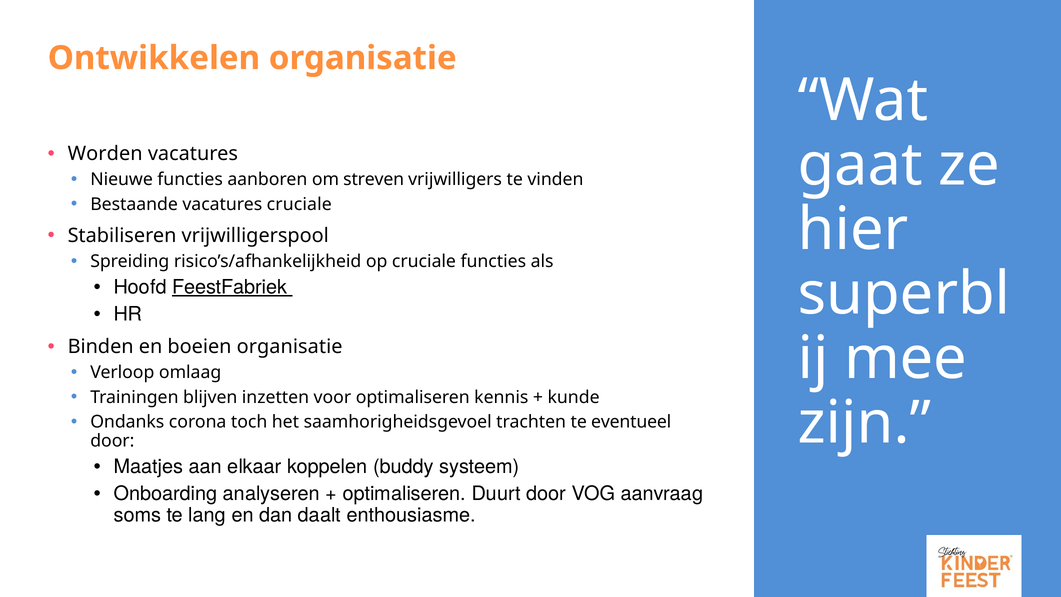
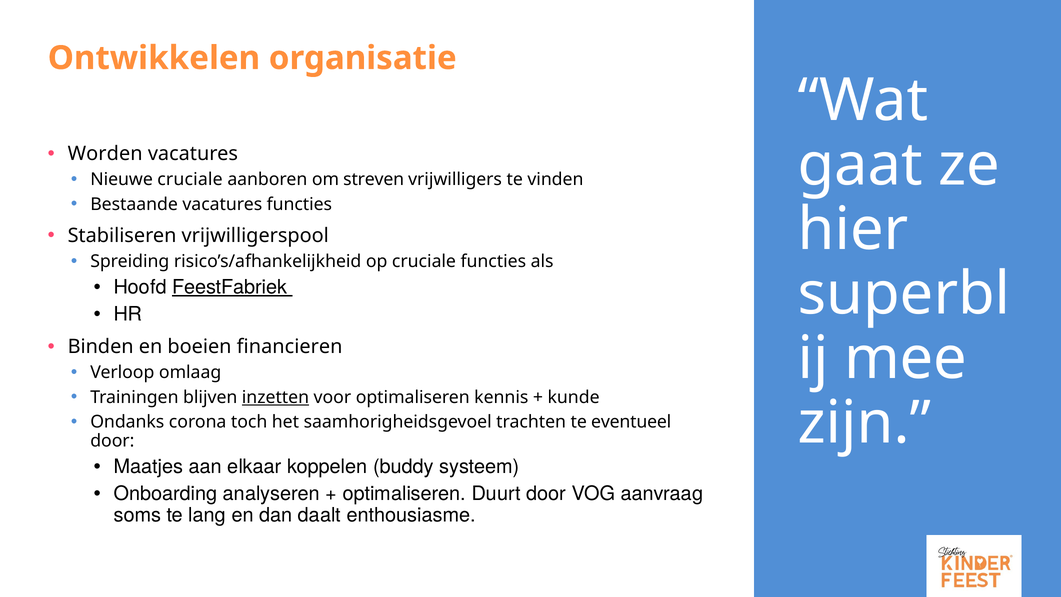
Nieuwe functies: functies -> cruciale (190, 180)
vacatures cruciale: cruciale -> functies (299, 204)
boeien organisatie: organisatie -> financieren (290, 347)
inzetten underline: none -> present (275, 397)
